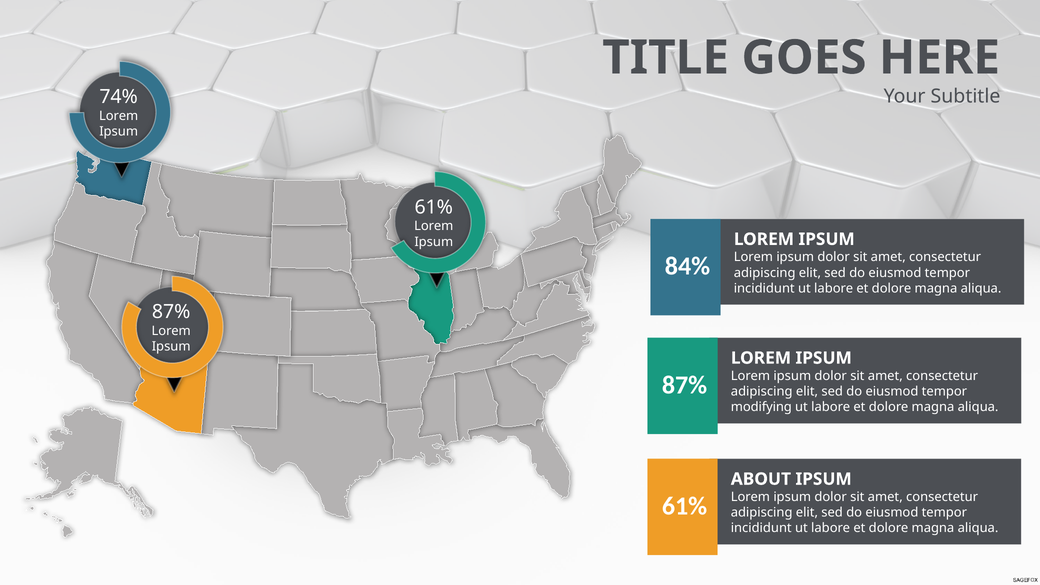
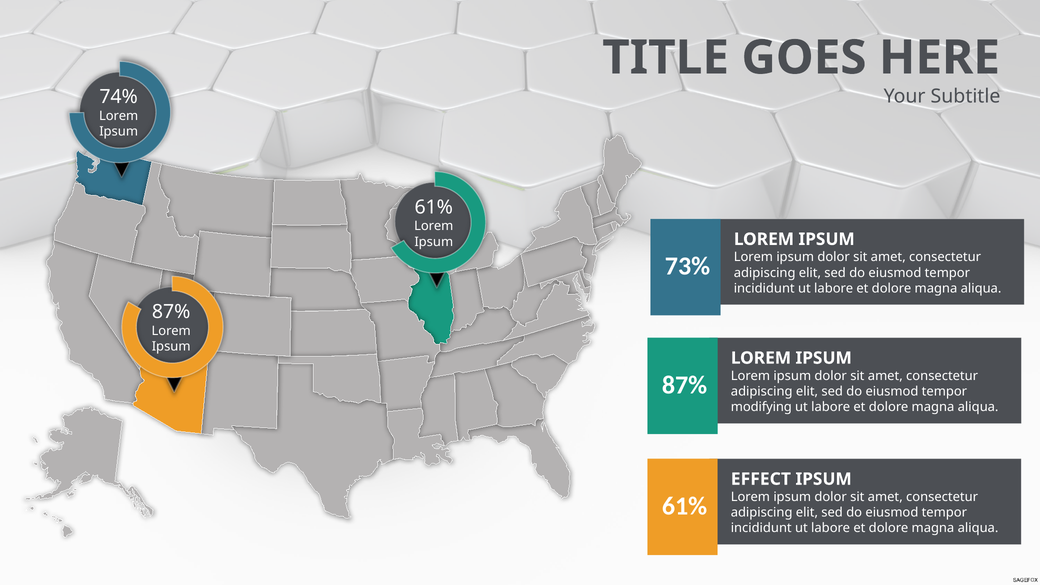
84%: 84% -> 73% (687, 266)
ABOUT: ABOUT -> EFFECT (761, 479)
